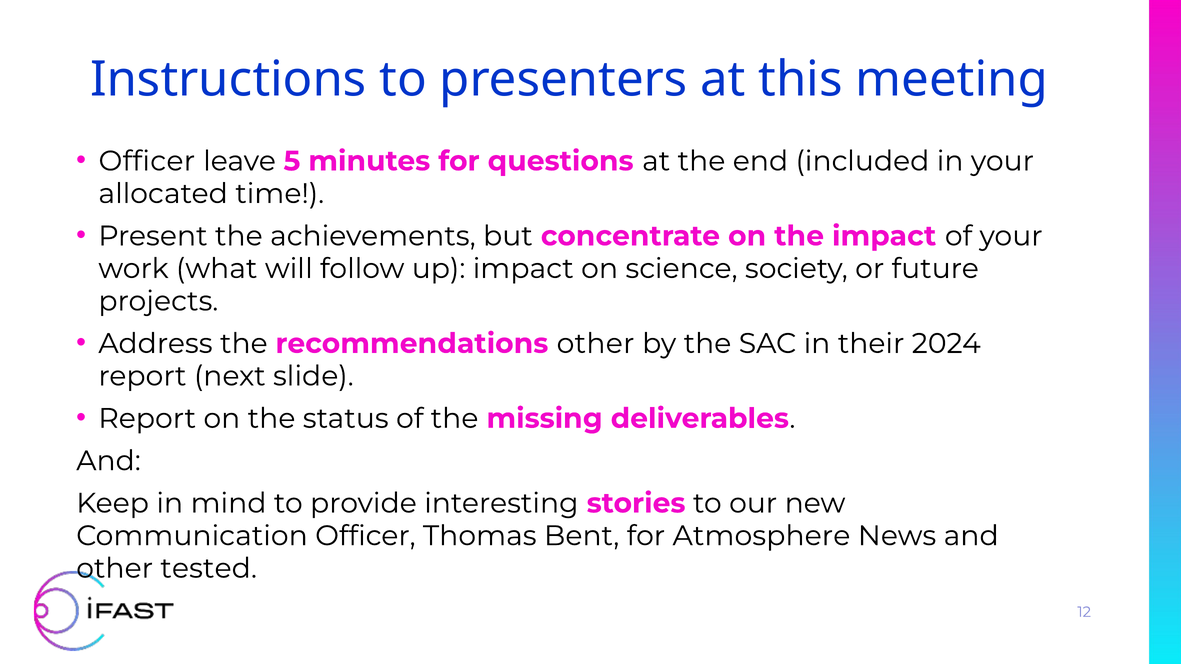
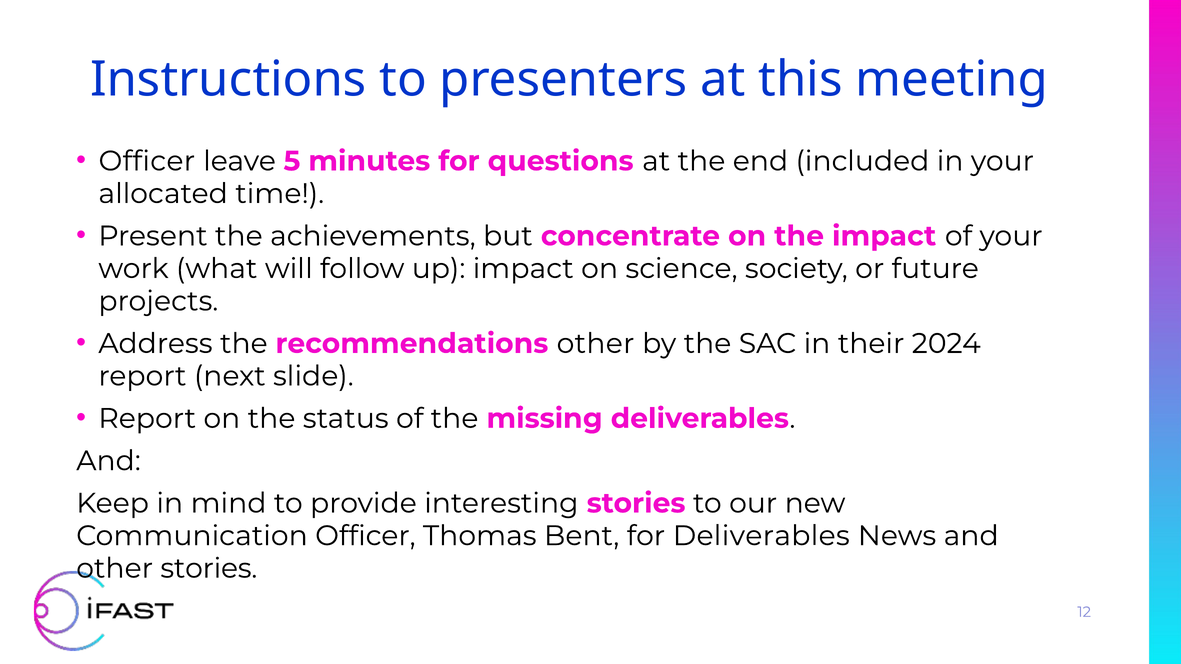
for Atmosphere: Atmosphere -> Deliverables (761, 536)
other tested: tested -> stories (209, 569)
